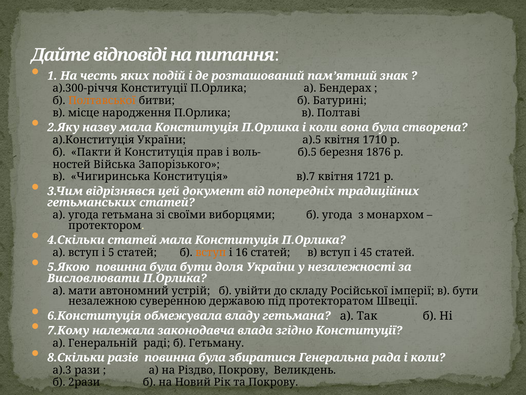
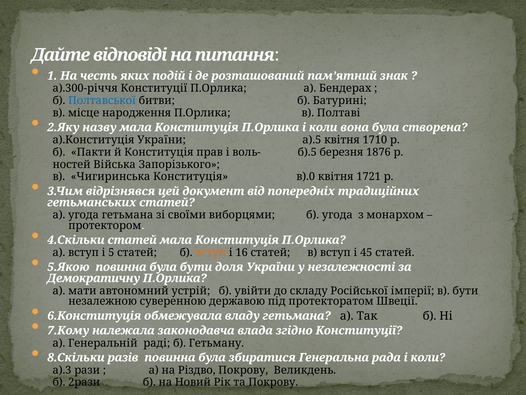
Полтавської colour: orange -> blue (102, 100)
в).7: в).7 -> в).0 (306, 176)
Висловлювати: Висловлювати -> Демократичну (94, 278)
